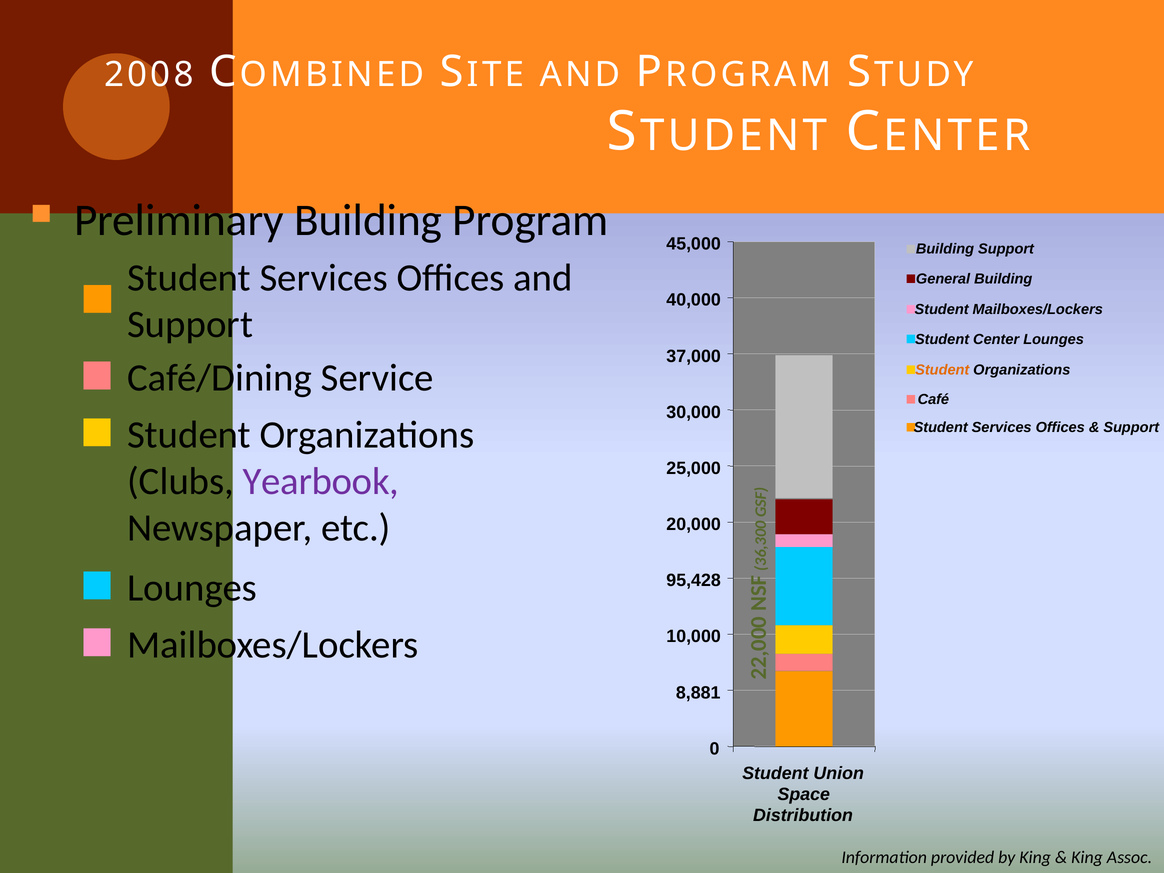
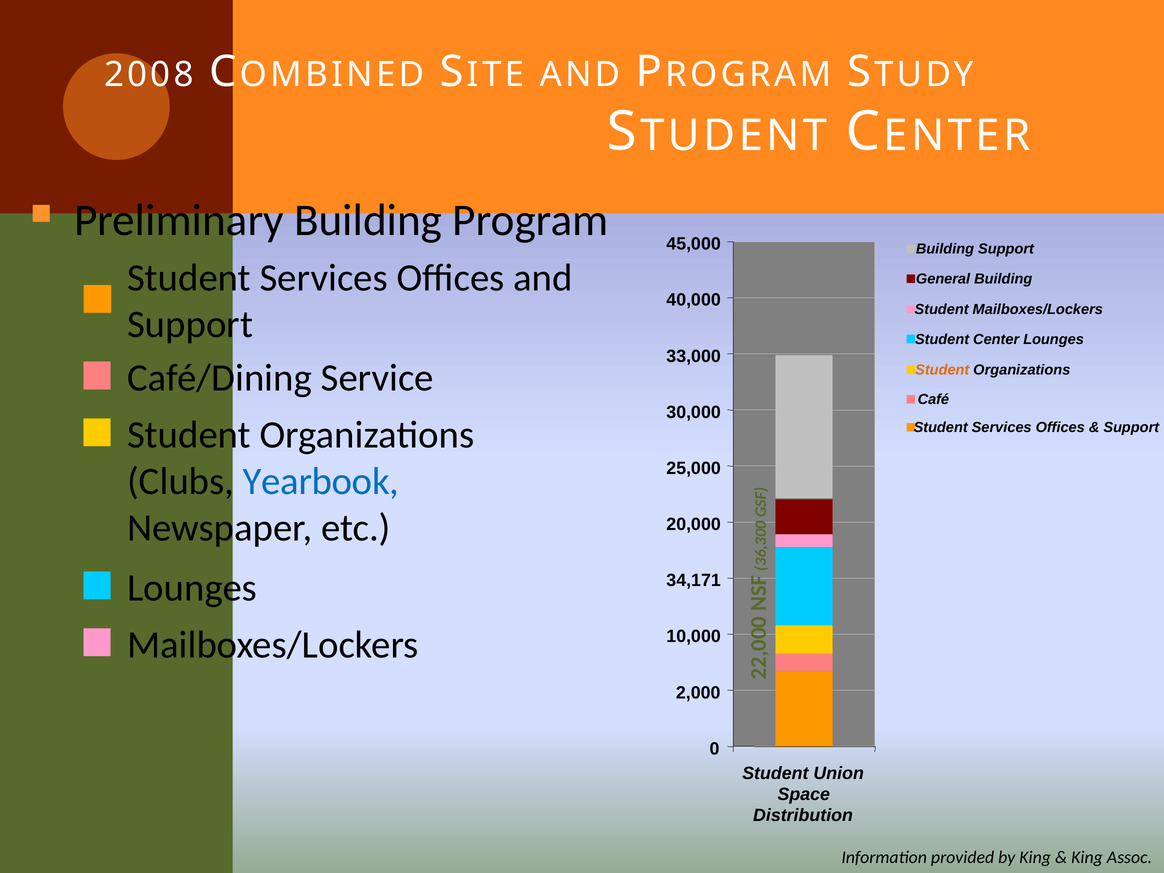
37,000: 37,000 -> 33,000 (694, 356)
Yearbook colour: purple -> blue (321, 481)
95,428: 95,428 -> 34,171 (694, 581)
8,881: 8,881 -> 2,000 (698, 693)
